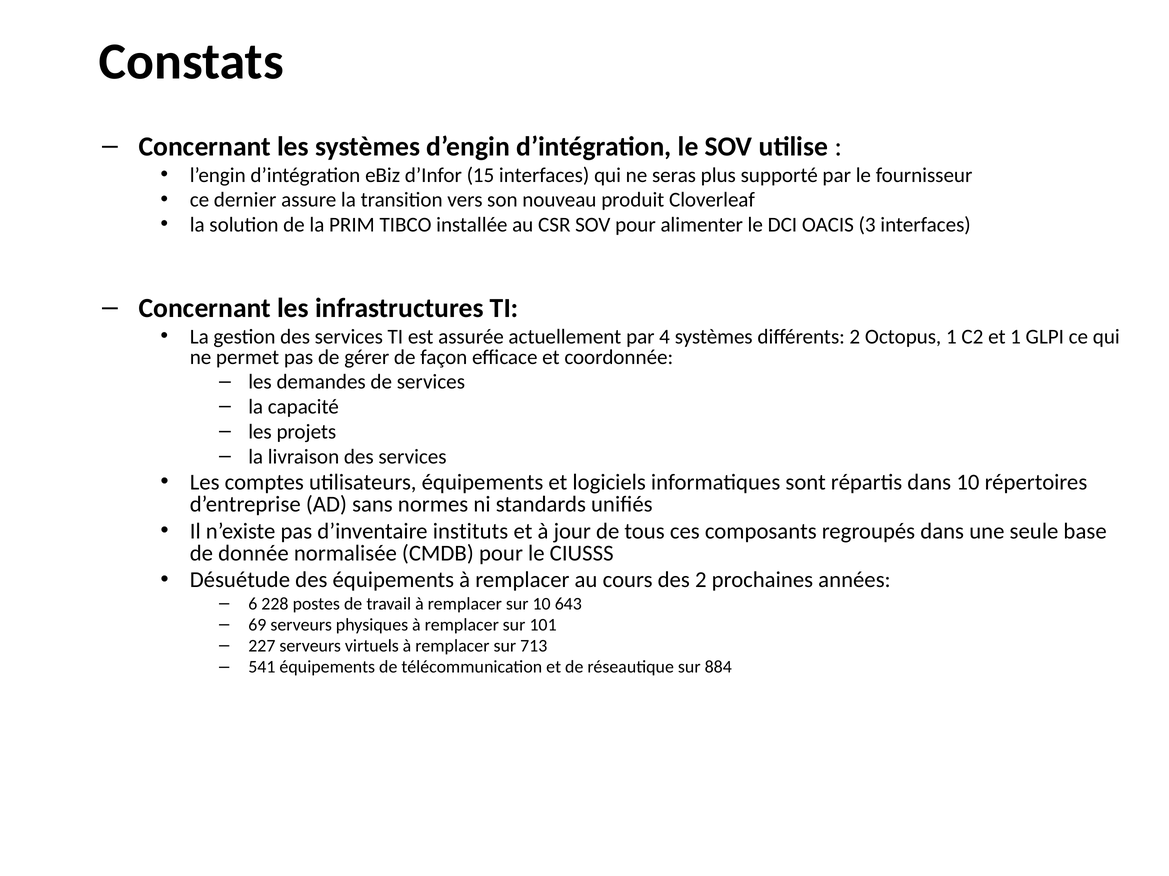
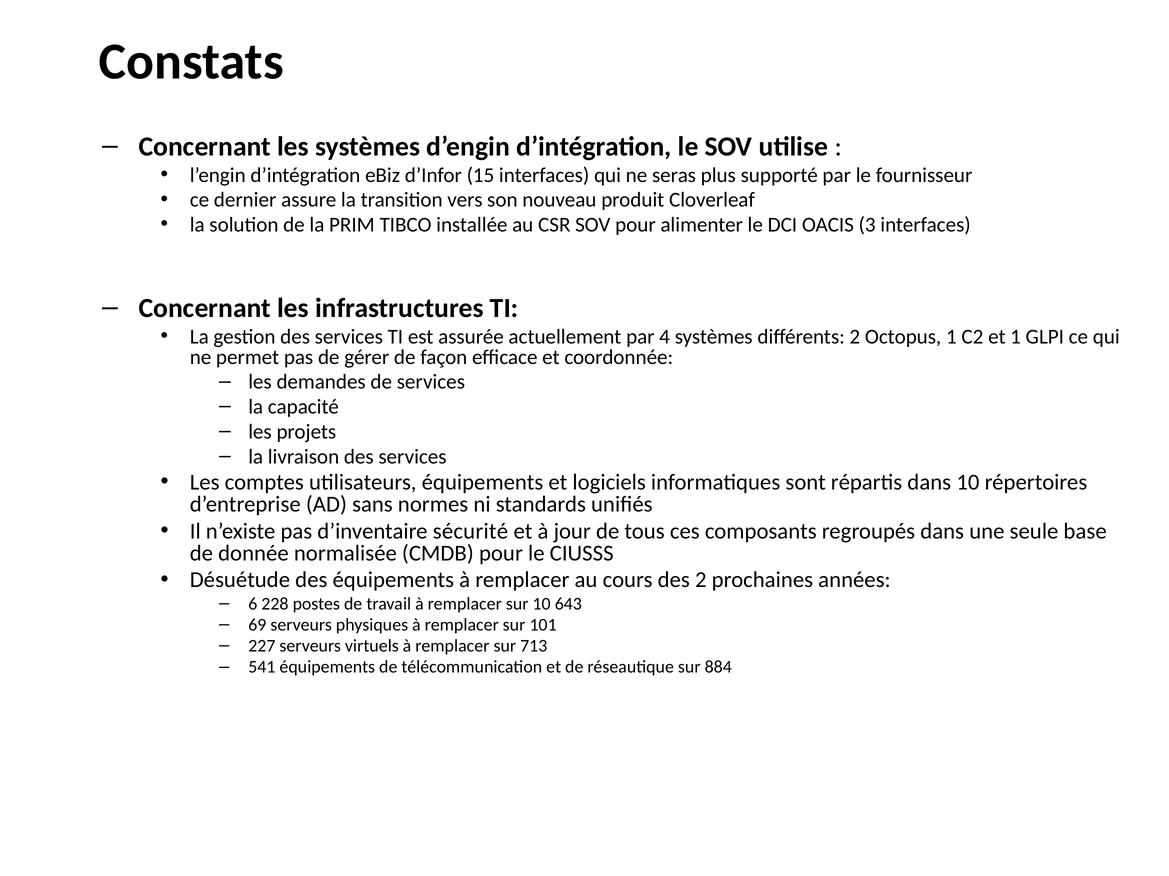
instituts: instituts -> sécurité (470, 532)
